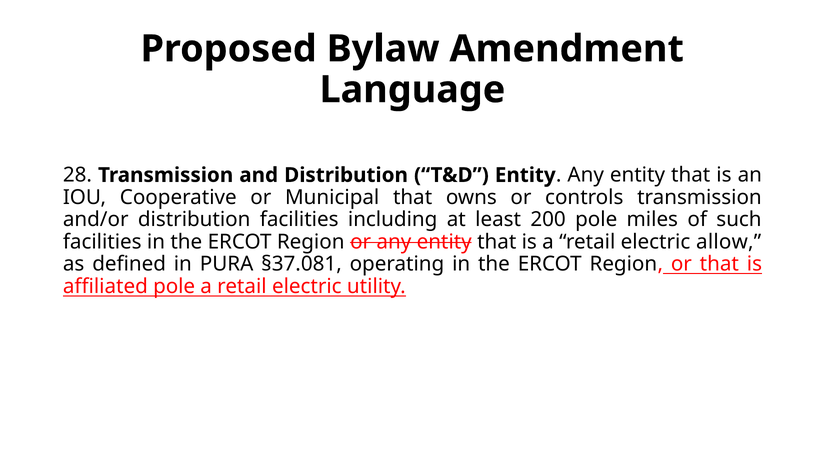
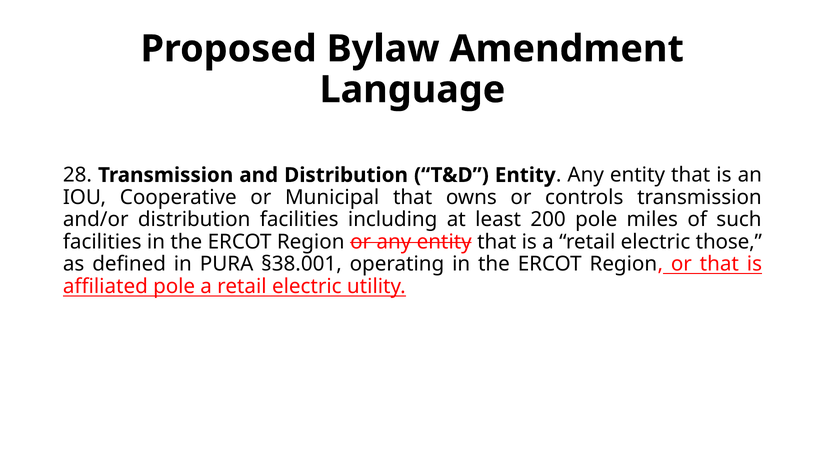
allow: allow -> those (729, 242)
§37.081: §37.081 -> §38.001 (301, 264)
